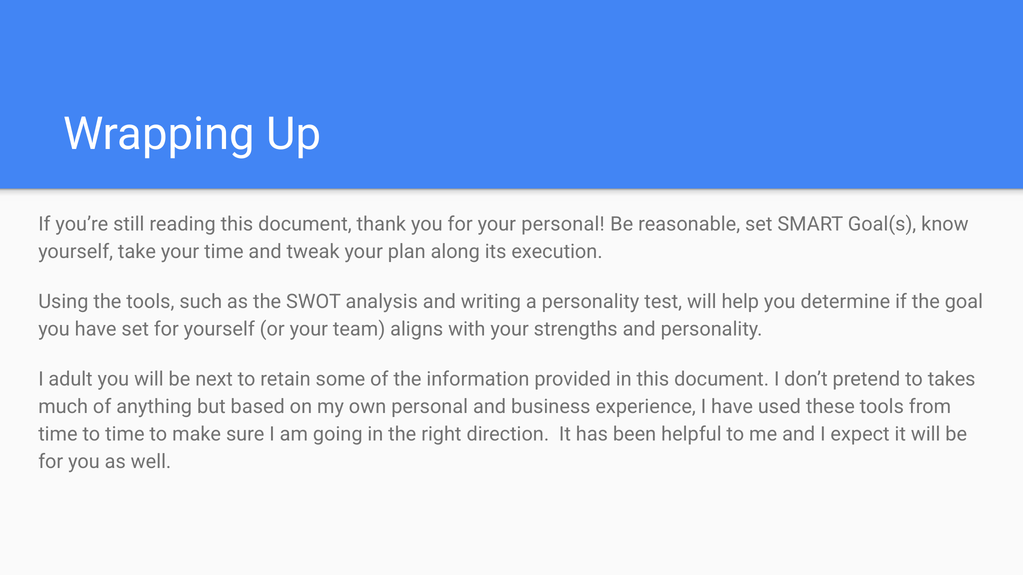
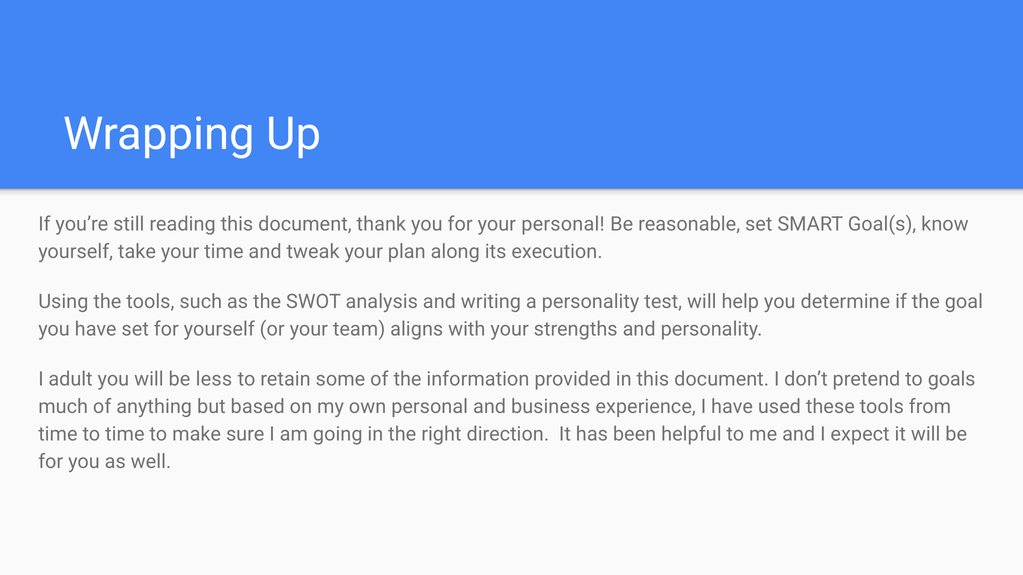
next: next -> less (214, 380)
takes: takes -> goals (952, 380)
